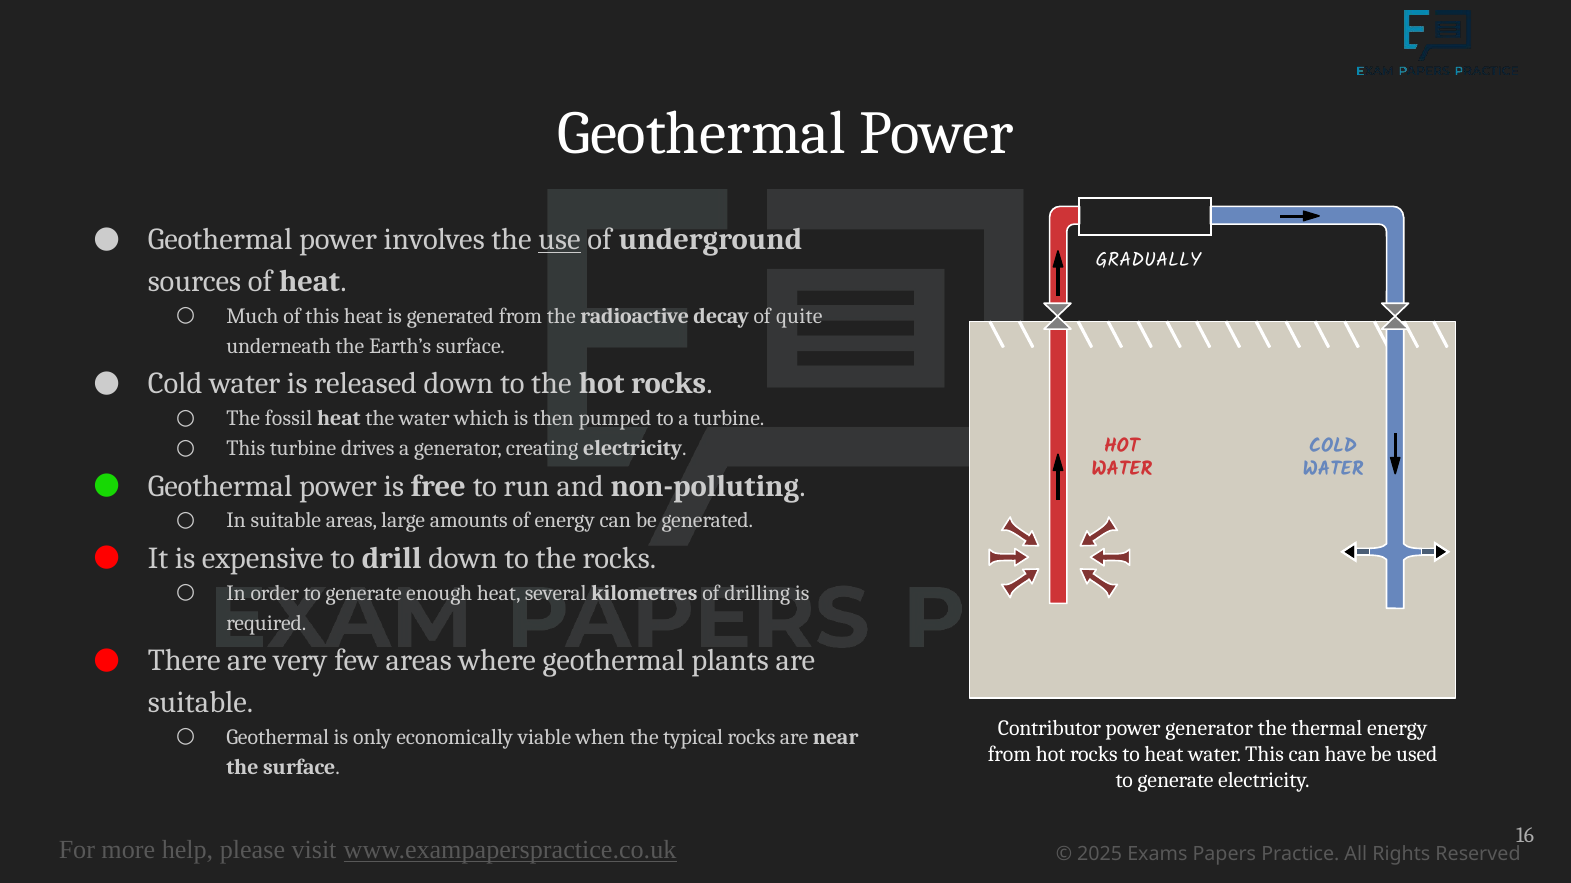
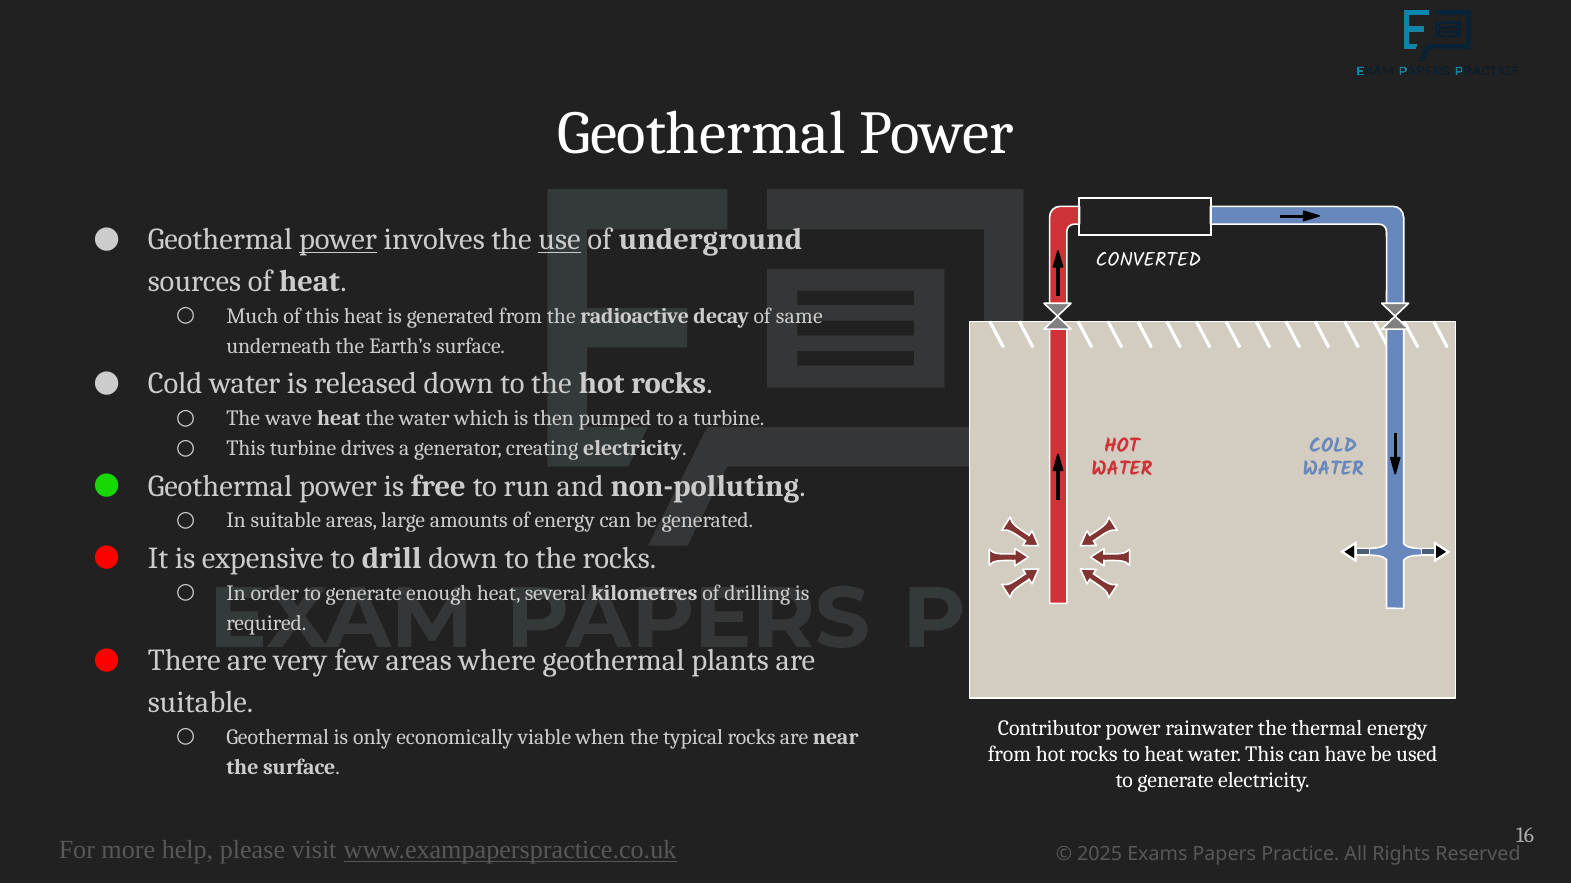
power underline: none -> present (338, 240)
GRADUALLY: GRADUALLY -> CONVERTED (1148, 261)
quite: quite -> same (799, 316)
fossil: fossil -> wave (289, 419)
power generator: generator -> rainwater (1209, 729)
